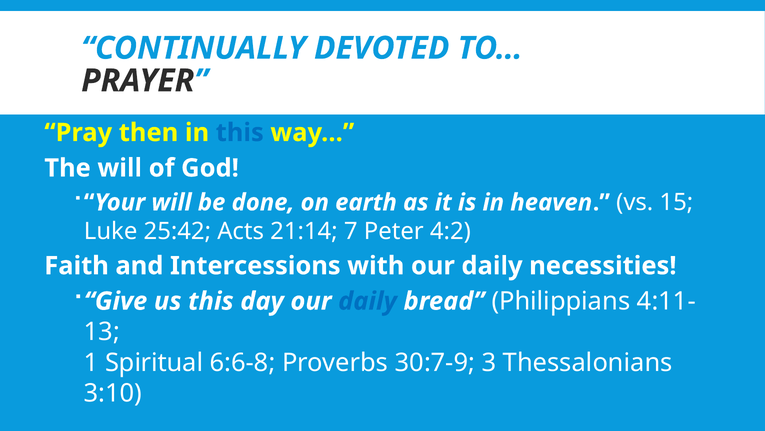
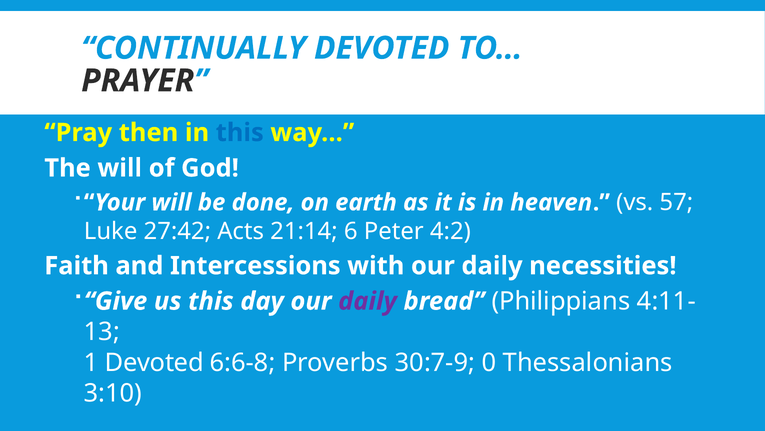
15: 15 -> 57 (676, 202)
25:42: 25:42 -> 27:42 (177, 231)
7: 7 -> 6 (351, 231)
daily colour: blue -> purple (368, 301)
1 Spiritual: Spiritual -> Devoted (154, 362)
3: 3 -> 0 (489, 362)
